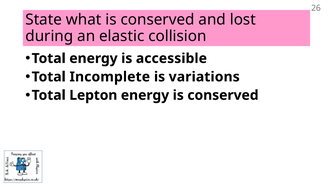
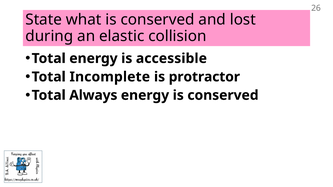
variations: variations -> protractor (204, 77)
Lepton: Lepton -> Always (93, 95)
